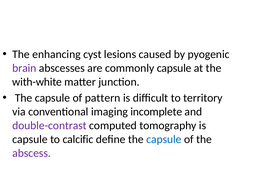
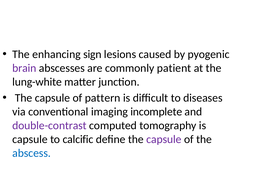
cyst: cyst -> sign (92, 54)
commonly capsule: capsule -> patient (174, 68)
with-white: with-white -> lung-white (37, 82)
territory: territory -> diseases (203, 98)
capsule colour: blue -> purple (164, 140)
abscess colour: purple -> blue (32, 153)
